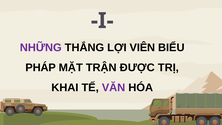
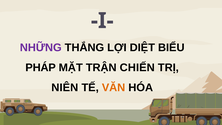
VIÊN: VIÊN -> DIỆT (142, 47)
ĐƯỢC: ĐƯỢC -> CHIẾN (137, 67)
KHAI: KHAI -> NIÊN (65, 87)
VĂN colour: purple -> orange (114, 87)
